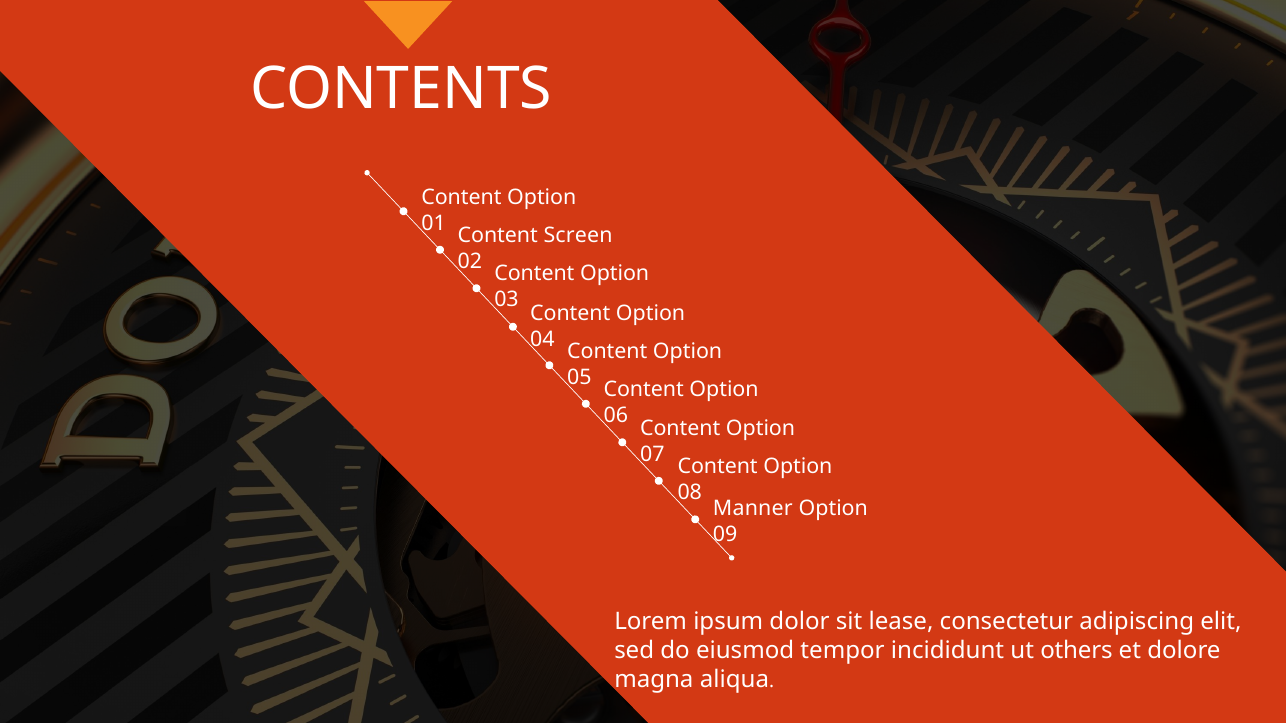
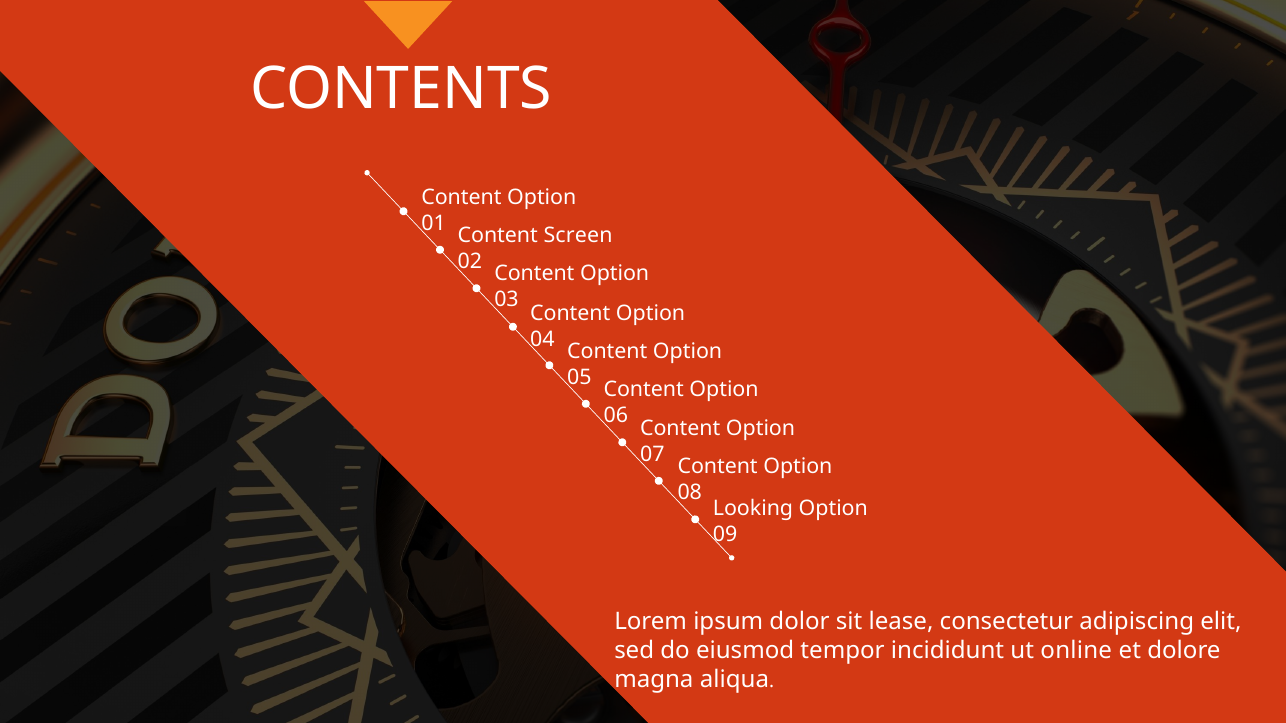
Manner: Manner -> Looking (753, 509)
others: others -> online (1076, 651)
